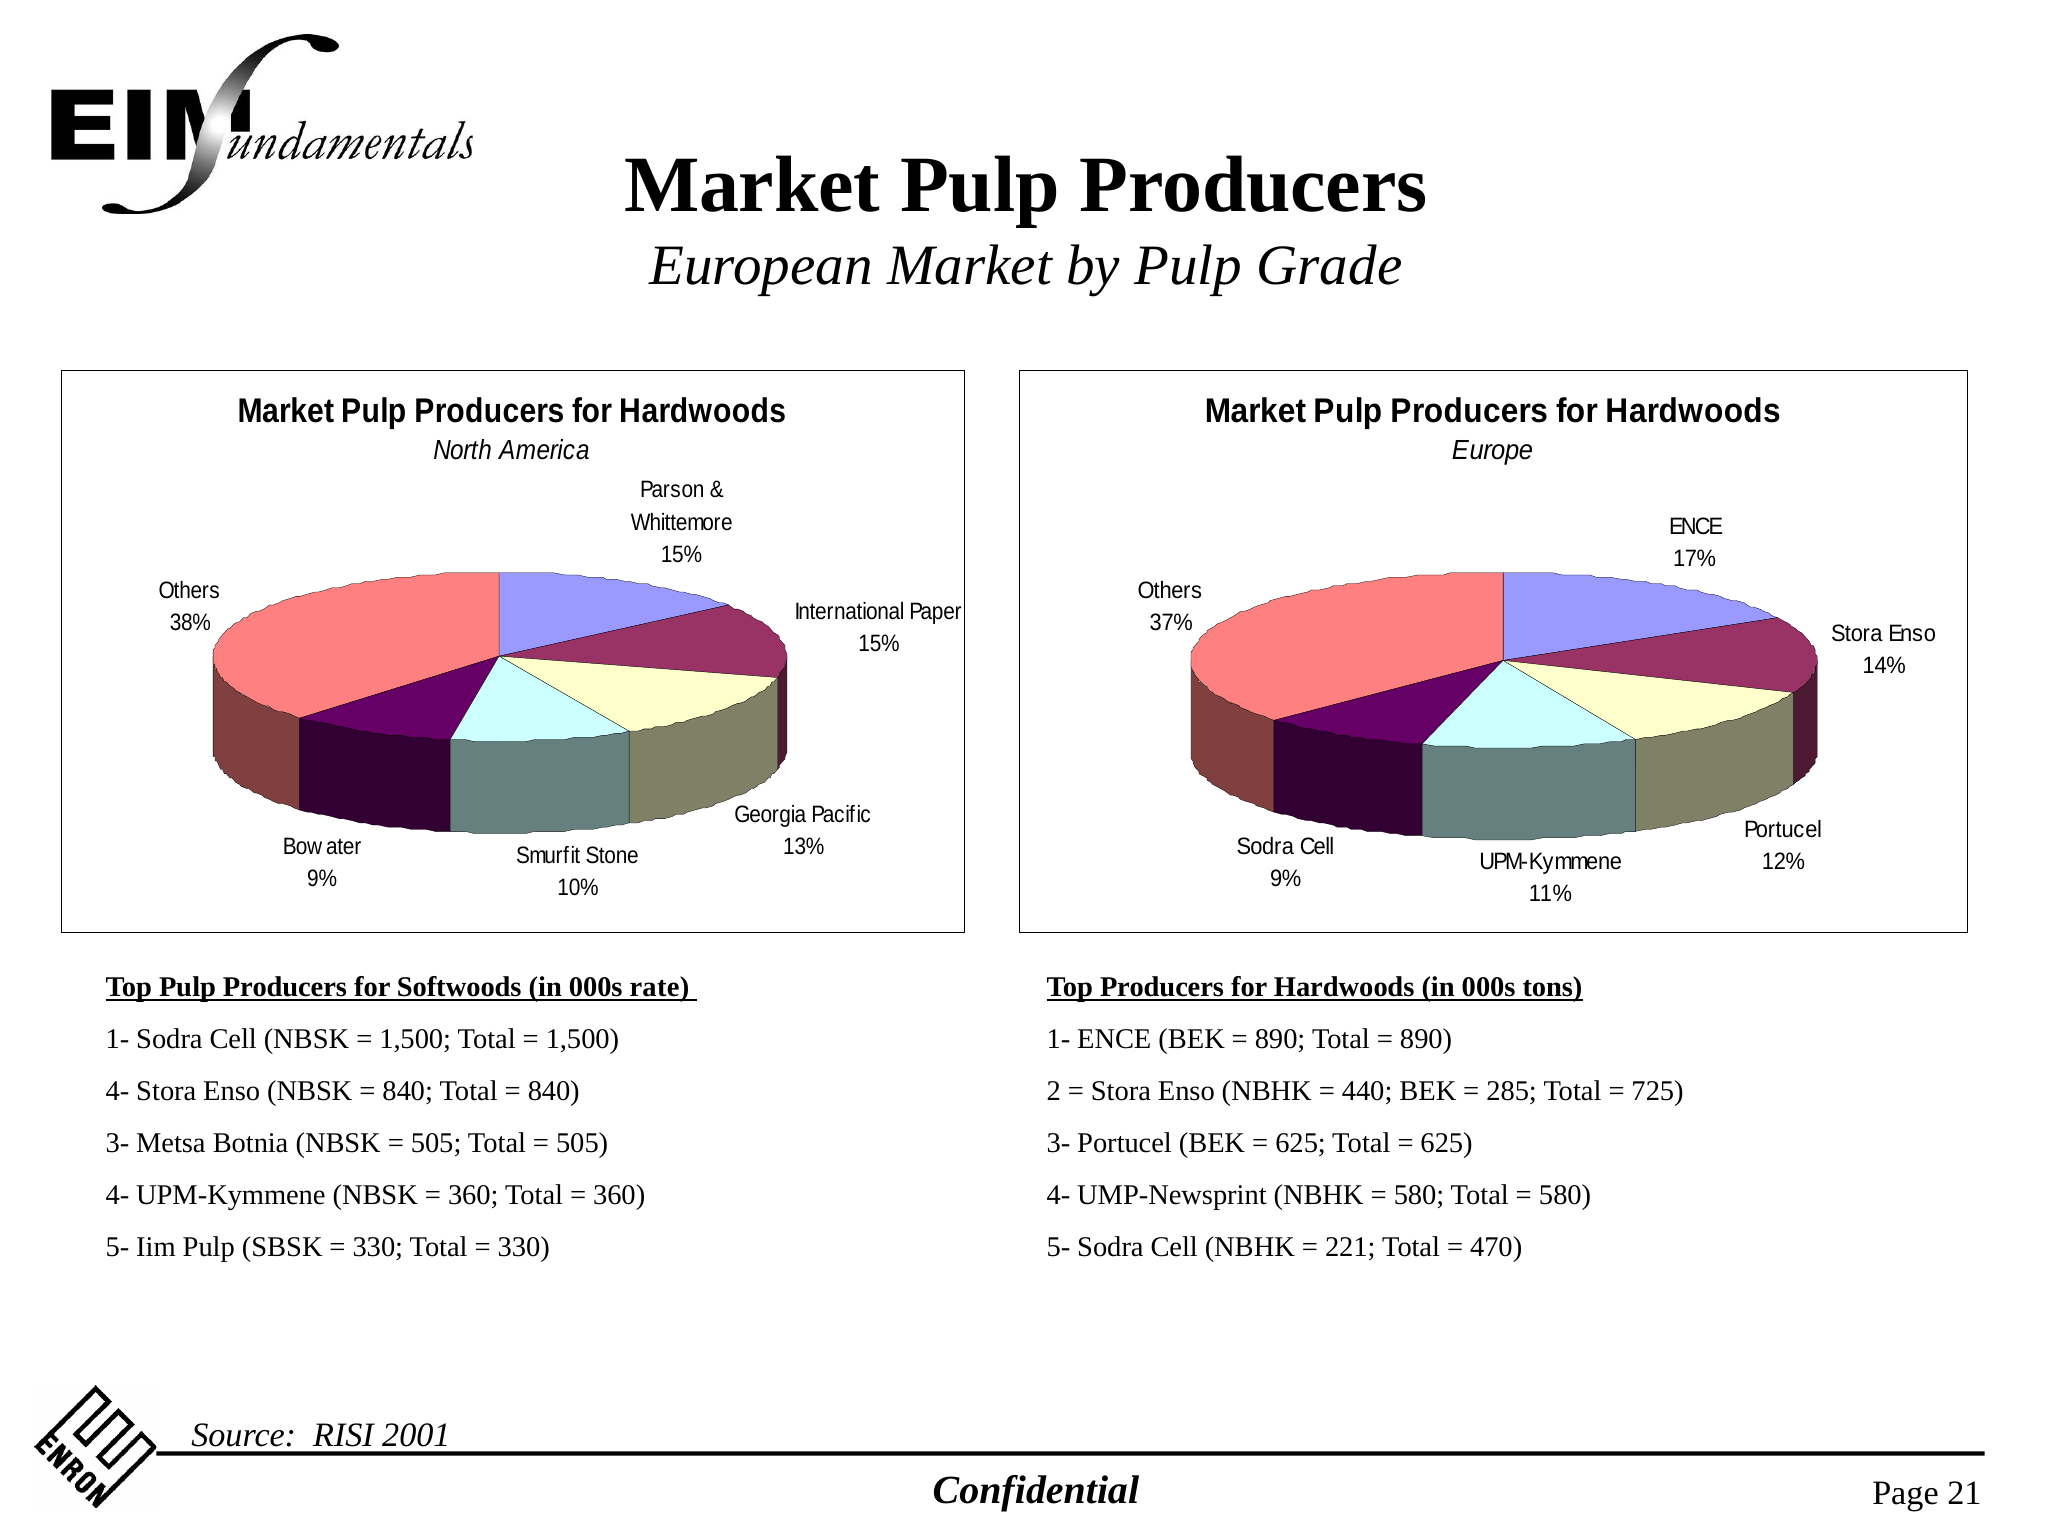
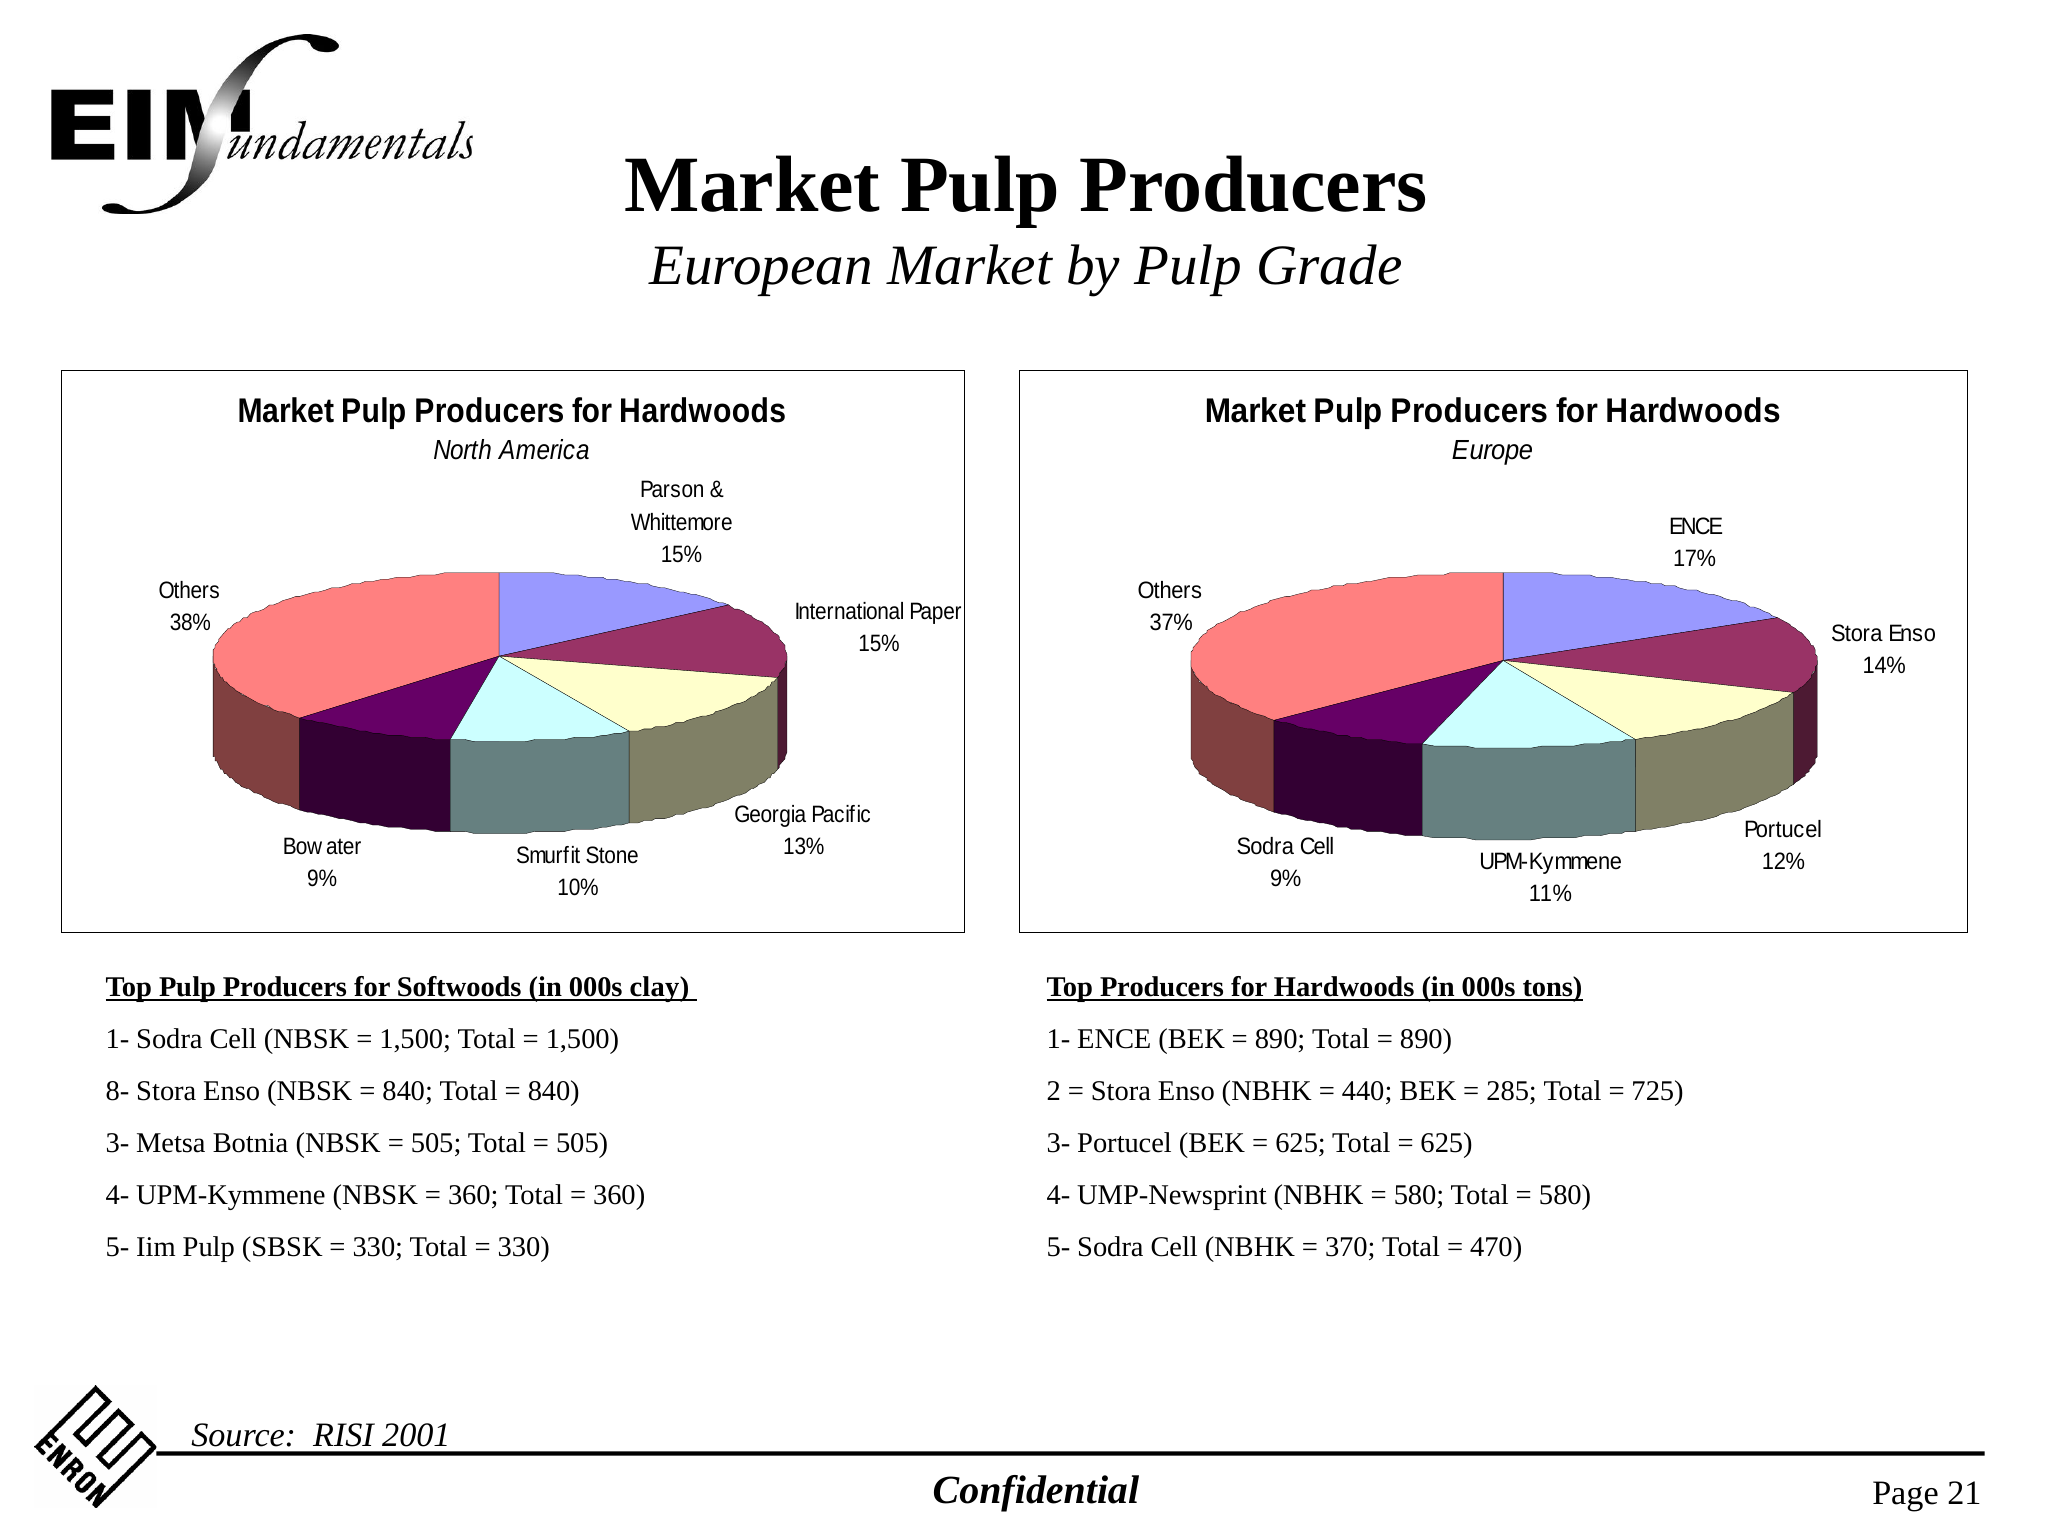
rate: rate -> clay (659, 988)
4-: 4- -> 8- (118, 1092)
221: 221 -> 370 (1350, 1248)
